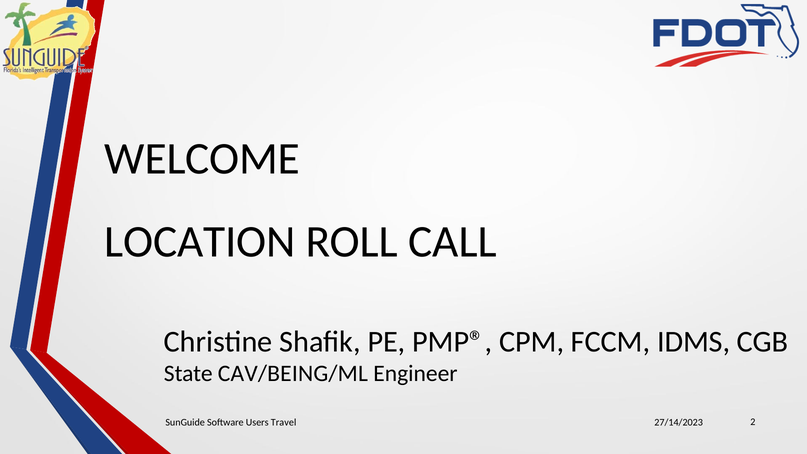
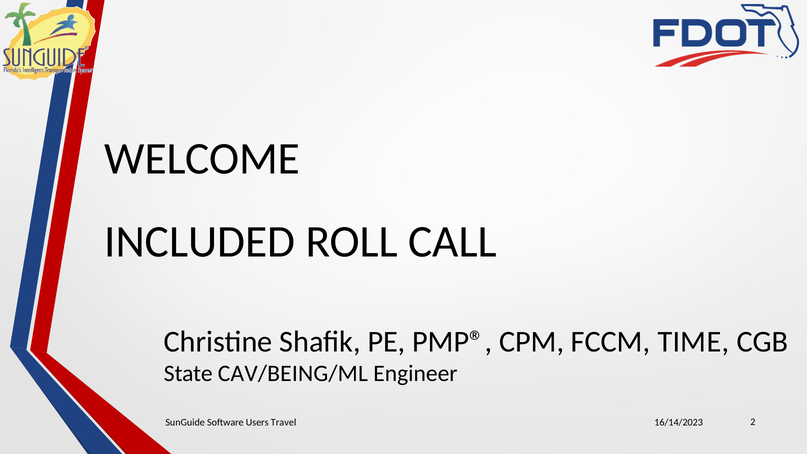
LOCATION: LOCATION -> INCLUDED (200, 241)
IDMS: IDMS -> TIME (693, 342)
27/14/2023: 27/14/2023 -> 16/14/2023 (679, 422)
